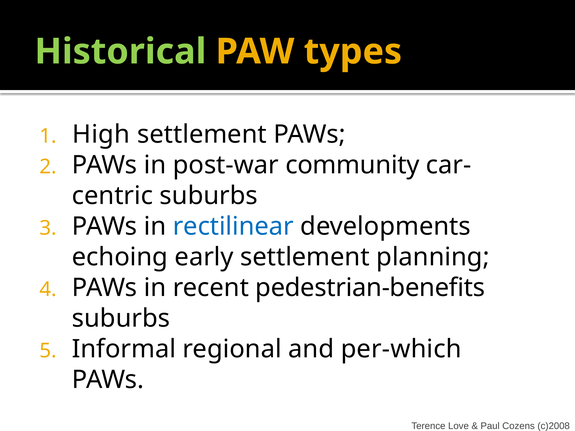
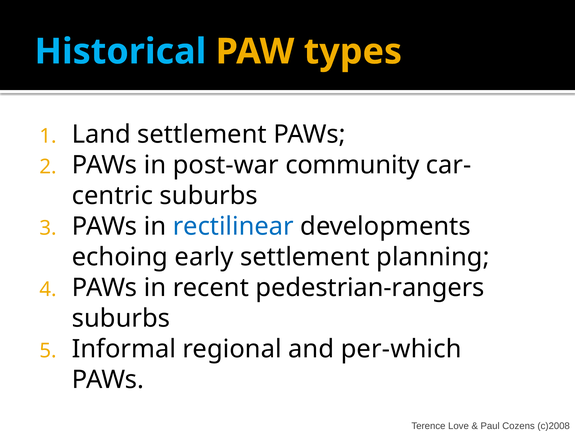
Historical colour: light green -> light blue (120, 52)
High: High -> Land (101, 134)
pedestrian-benefits: pedestrian-benefits -> pedestrian-rangers (370, 288)
